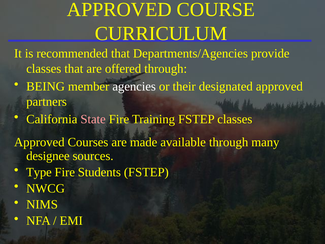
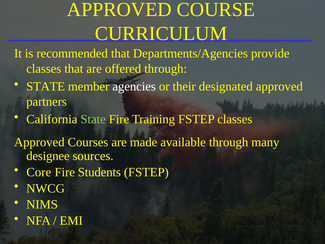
BEING: BEING -> STATE (46, 86)
State colour: pink -> light green (93, 119)
Type: Type -> Core (39, 172)
